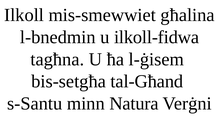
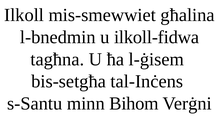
tal-Għand: tal-Għand -> tal-Inċens (147, 81)
Natura: Natura -> Bihom (134, 103)
